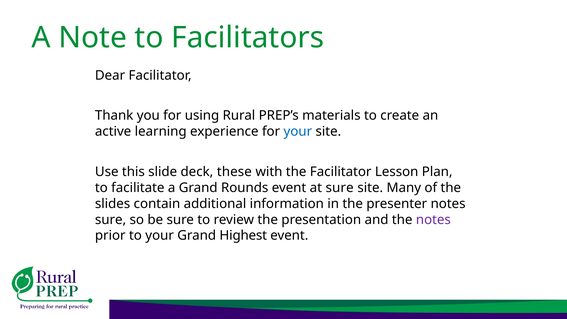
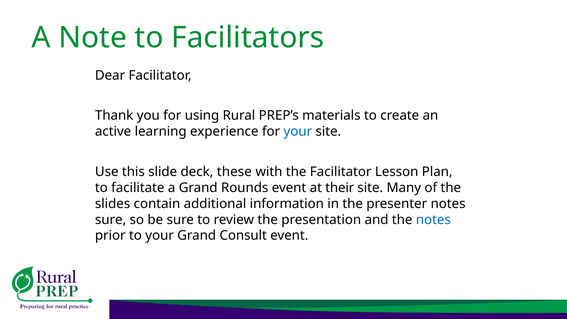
at sure: sure -> their (340, 188)
notes colour: purple -> blue (433, 220)
Highest: Highest -> Consult (243, 236)
